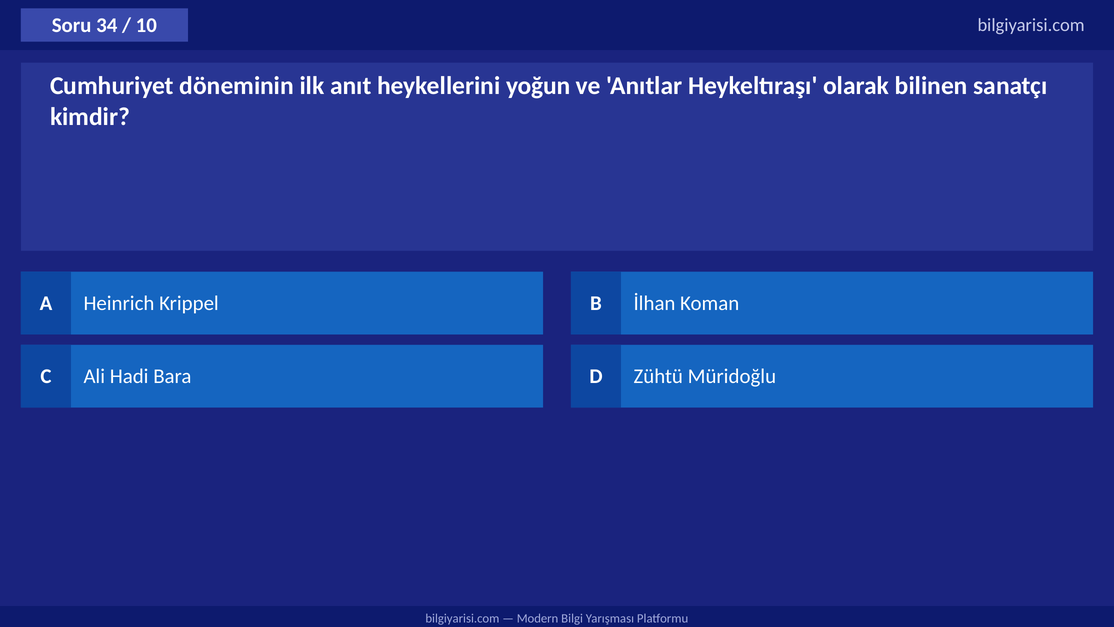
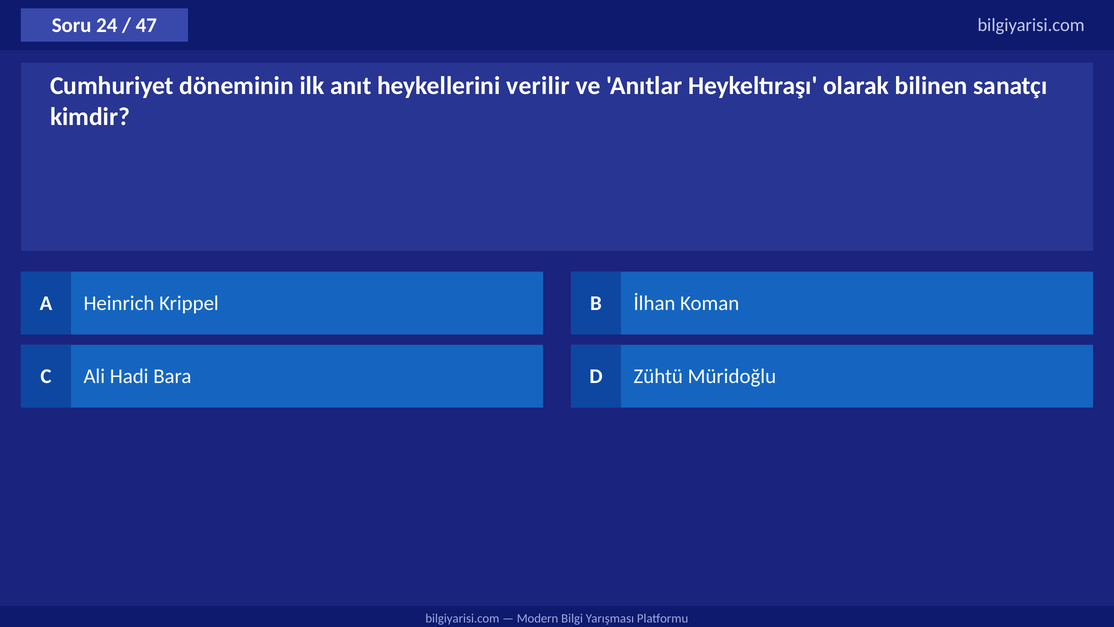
34: 34 -> 24 (107, 25)
10: 10 -> 47 (146, 25)
yoğun: yoğun -> verilir (538, 86)
